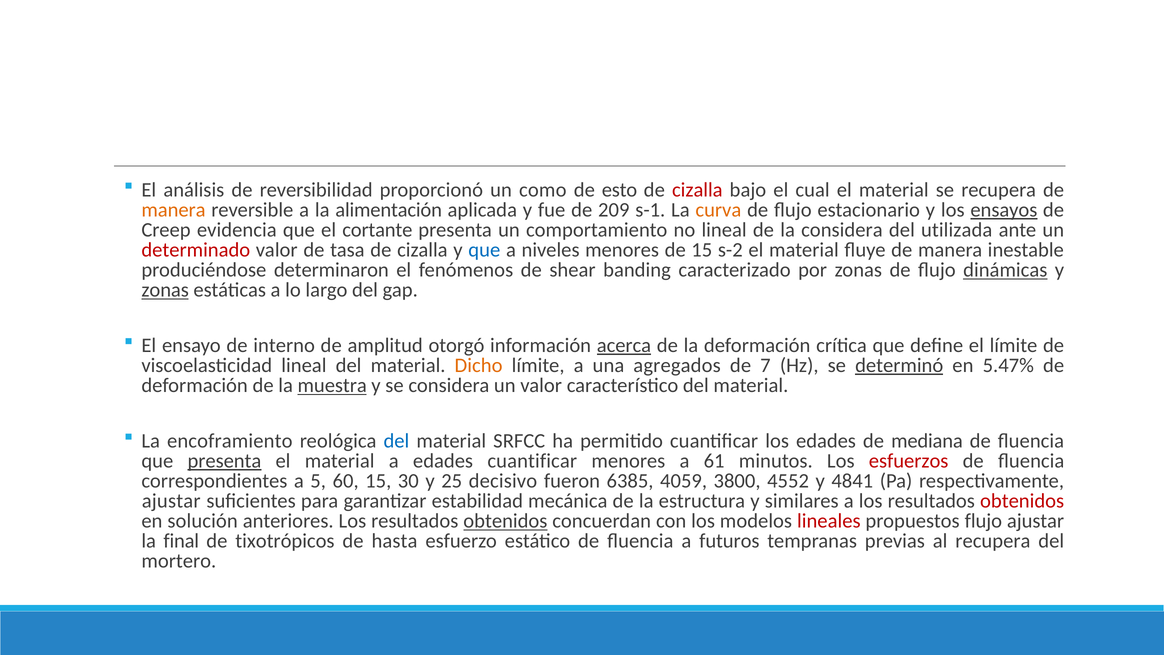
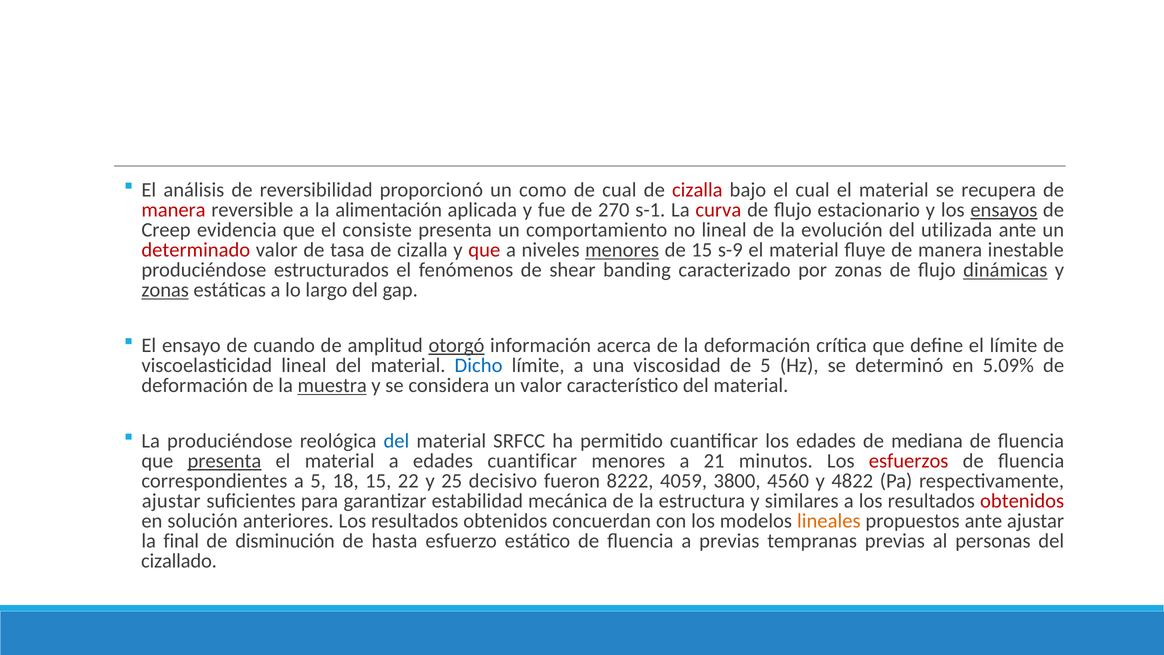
de esto: esto -> cual (619, 190)
manera colour: orange -> red (174, 210)
209: 209 -> 270 (614, 210)
curva colour: orange -> red (718, 210)
cortante: cortante -> consiste (377, 230)
la considera: considera -> evolución (842, 230)
que colour: blue -> red (484, 250)
menores underline: none -> present (622, 250)
s-2: s-2 -> s-9 (730, 250)
determinaron: determinaron -> estructurados (331, 270)
interno: interno -> cuando (284, 345)
otorgó underline: none -> present (456, 345)
acerca underline: present -> none (624, 345)
Dicho colour: orange -> blue (479, 365)
agregados: agregados -> viscosidad (677, 365)
de 7: 7 -> 5 (765, 365)
determinó underline: present -> none (899, 365)
5.47%: 5.47% -> 5.09% (1008, 365)
La encoframiento: encoframiento -> produciéndose (230, 441)
61: 61 -> 21 (714, 461)
60: 60 -> 18 (346, 481)
30: 30 -> 22 (408, 481)
6385: 6385 -> 8222 (630, 481)
4552: 4552 -> 4560 (788, 481)
4841: 4841 -> 4822 (852, 481)
obtenidos underline: present -> none (505, 521)
lineales colour: red -> orange (829, 521)
propuestos flujo: flujo -> ante (983, 521)
tixotrópicos: tixotrópicos -> disminución (285, 541)
a futuros: futuros -> previas (729, 541)
al recupera: recupera -> personas (993, 541)
mortero: mortero -> cizallado (179, 561)
